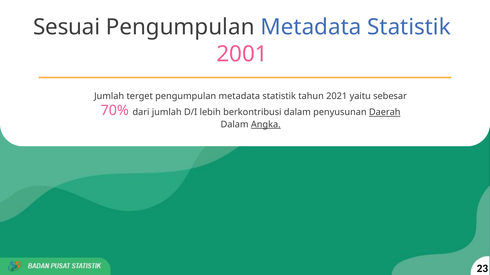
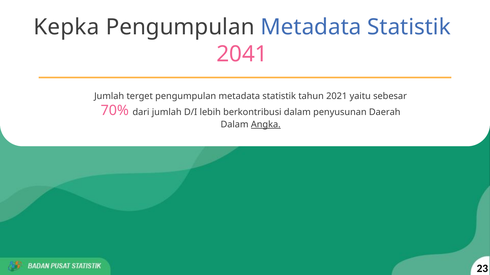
Sesuai: Sesuai -> Kepka (66, 27)
2001: 2001 -> 2041 (242, 54)
Daerah underline: present -> none (385, 113)
